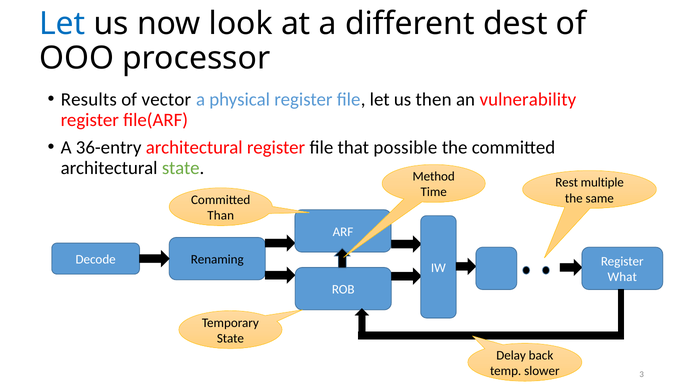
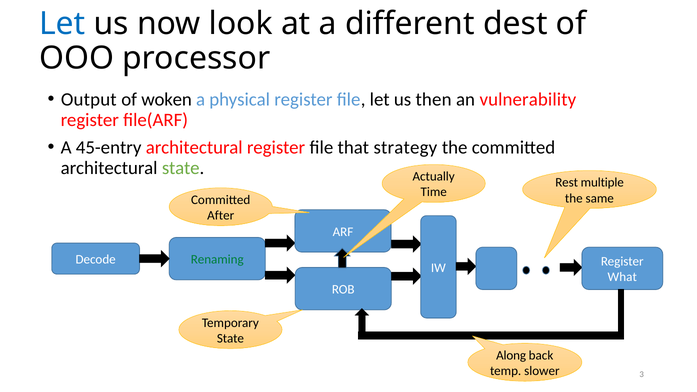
Results: Results -> Output (89, 99)
vector: vector -> woken (167, 99)
36-entry: 36-entry -> 45-entry (109, 147)
possible: possible -> strategy (405, 147)
Method: Method -> Actually (434, 177)
Than: Than -> After (221, 216)
Renaming colour: black -> green (217, 260)
Delay: Delay -> Along (511, 355)
